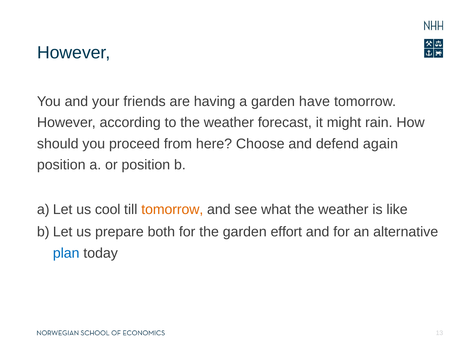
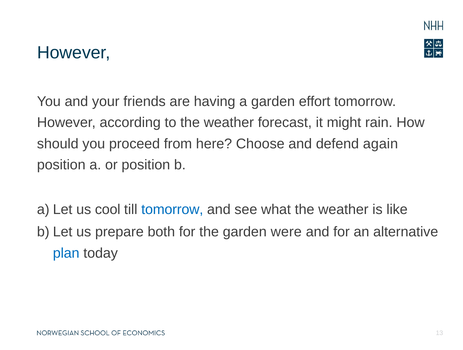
have: have -> effort (315, 101)
tomorrow colour: orange -> blue (172, 209)
effort: effort -> were (286, 232)
